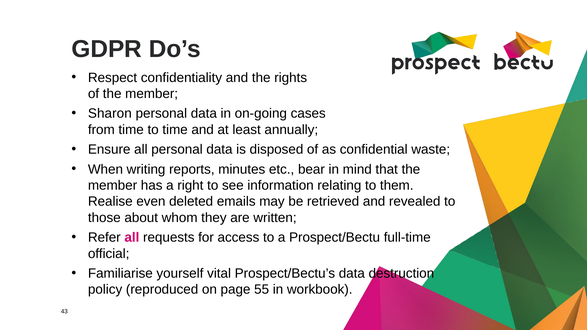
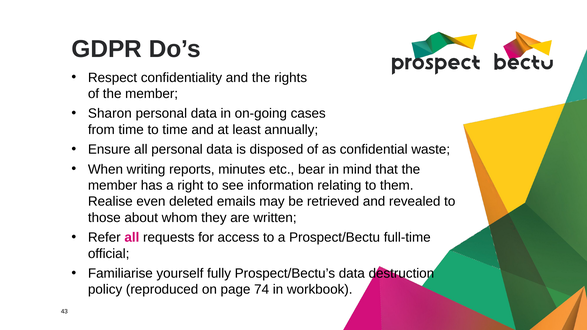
vital: vital -> fully (219, 274)
55: 55 -> 74 (262, 290)
